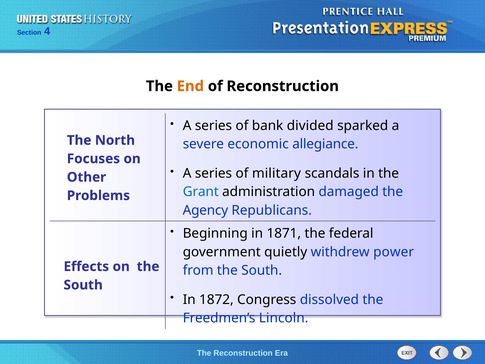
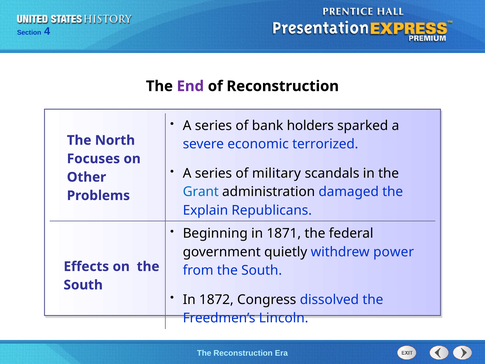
End colour: orange -> purple (190, 86)
divided: divided -> holders (310, 126)
allegiance: allegiance -> terrorized (325, 144)
Agency: Agency -> Explain (205, 210)
